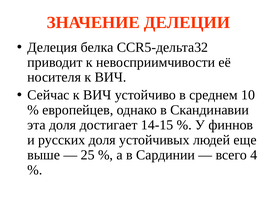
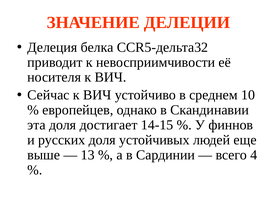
25: 25 -> 13 (88, 155)
